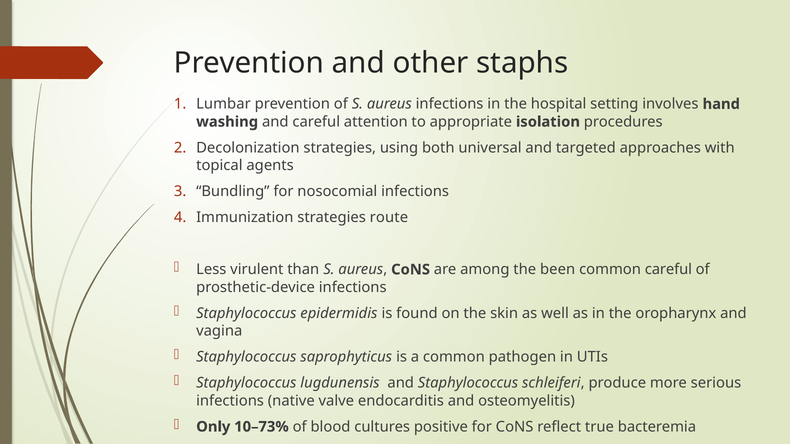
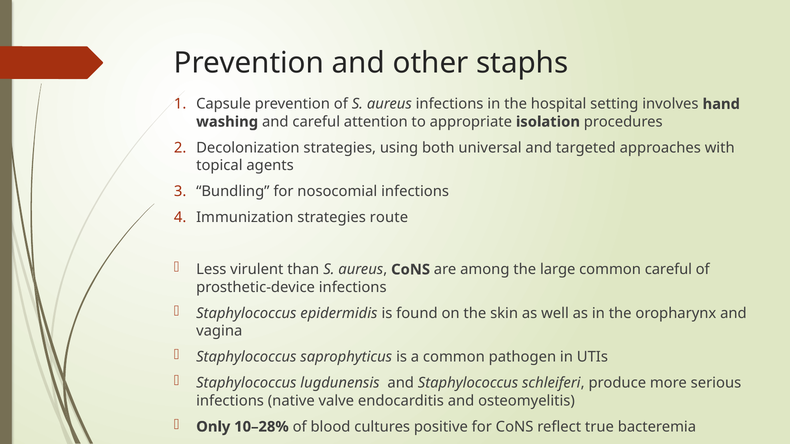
Lumbar: Lumbar -> Capsule (224, 104)
been: been -> large (558, 270)
10–73%: 10–73% -> 10–28% (261, 427)
